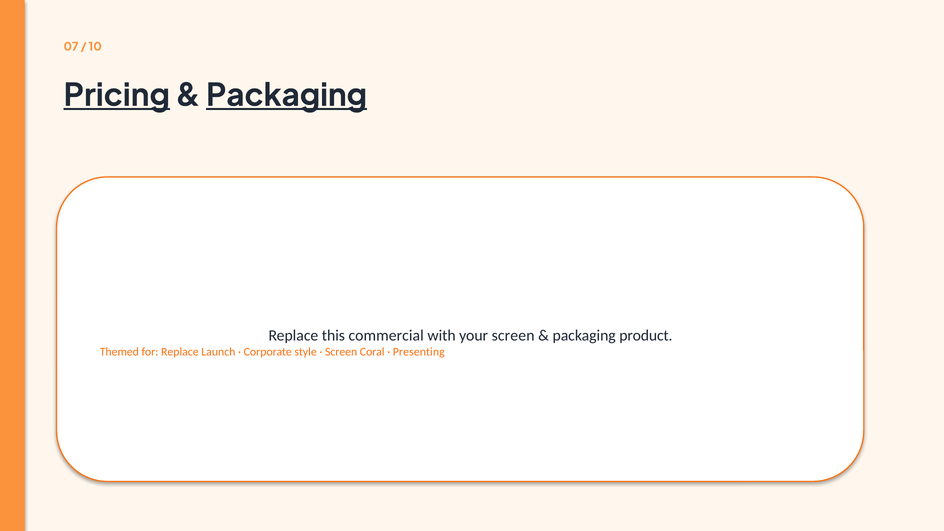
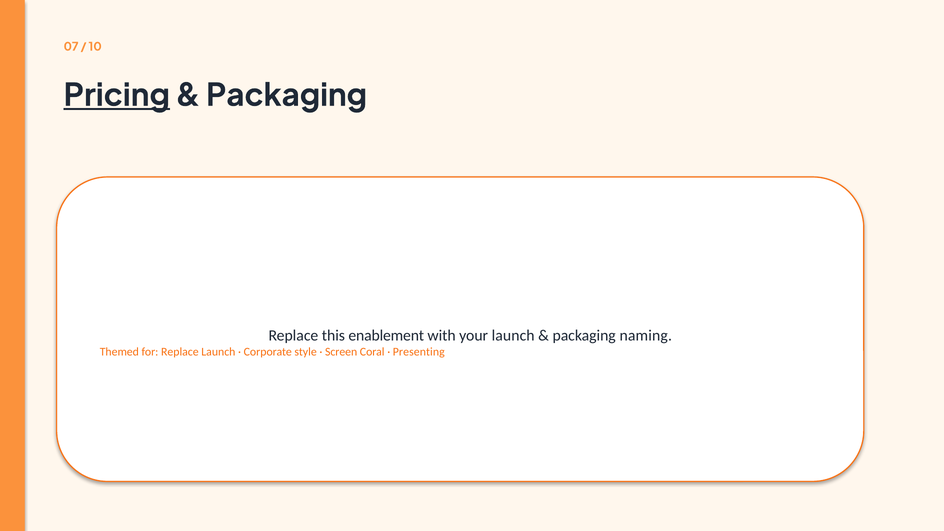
Packaging underline: present -> none (287, 95)
commercial: commercial -> enablement (386, 336)
your screen: screen -> launch (513, 336)
product: product -> naming (646, 336)
